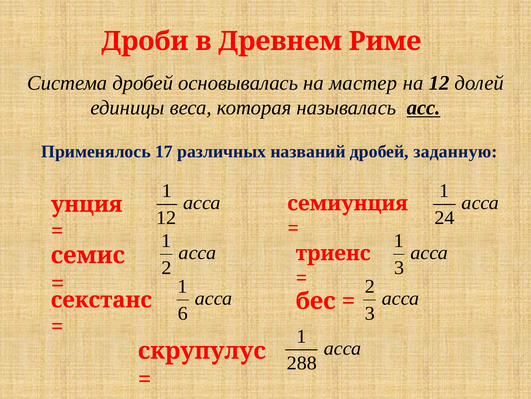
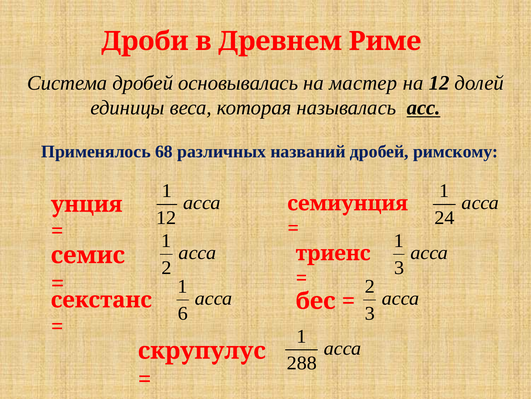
17: 17 -> 68 (164, 151)
заданную: заданную -> римскому (456, 151)
